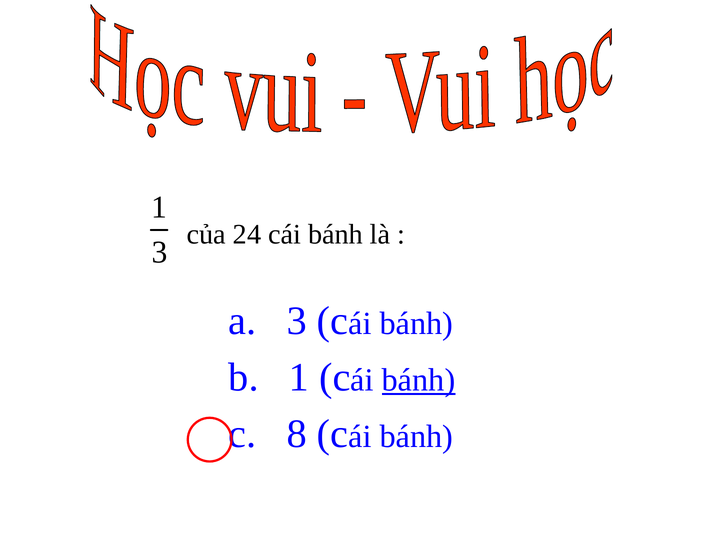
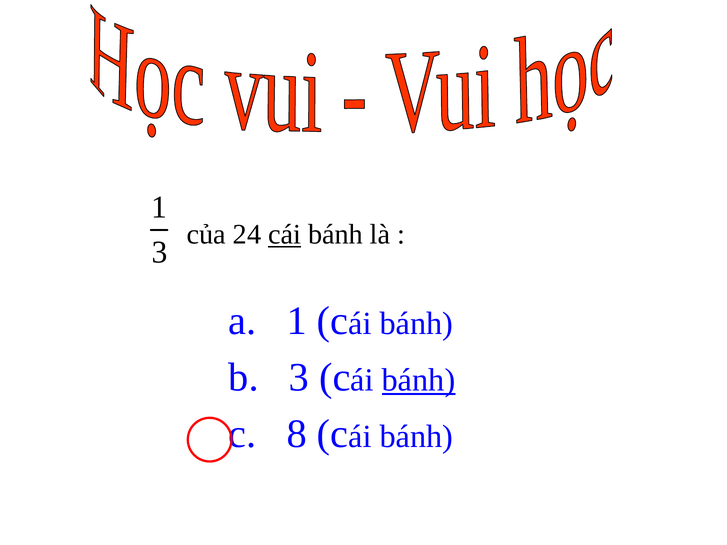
cái underline: none -> present (285, 235)
a 3: 3 -> 1 (297, 321)
b 1: 1 -> 3 (299, 378)
